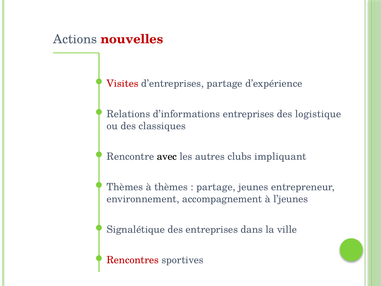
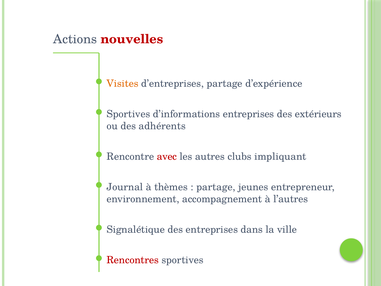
Visites colour: red -> orange (123, 83)
Relations: Relations -> Sportives (128, 114)
logistique: logistique -> extérieurs (318, 114)
classiques: classiques -> adhérents (162, 126)
avec colour: black -> red (167, 156)
Thèmes: Thèmes -> Journal (125, 187)
l’jeunes: l’jeunes -> l’autres (291, 199)
